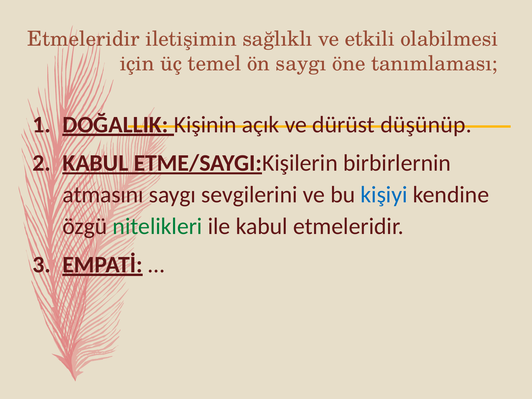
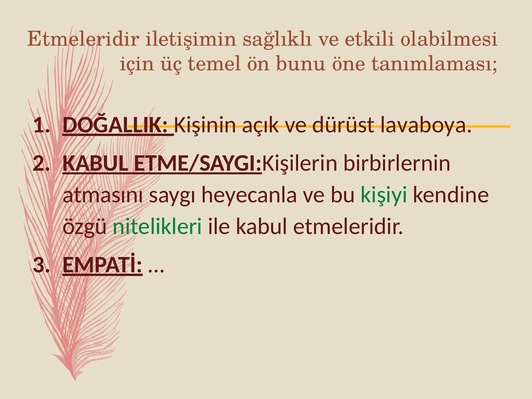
ön saygı: saygı -> bunu (301, 64)
düşünüp: düşünüp -> lavaboya (426, 125)
sevgilerini: sevgilerini -> heyecanla (249, 195)
kişiyi colour: blue -> green (384, 195)
